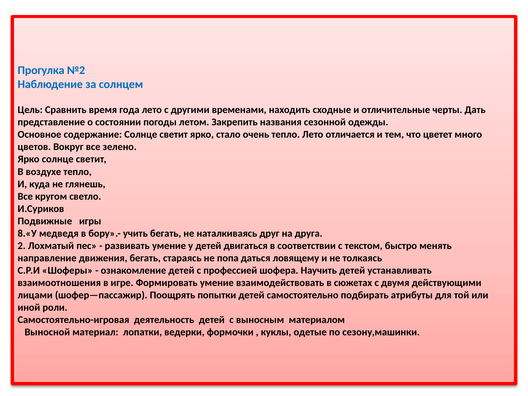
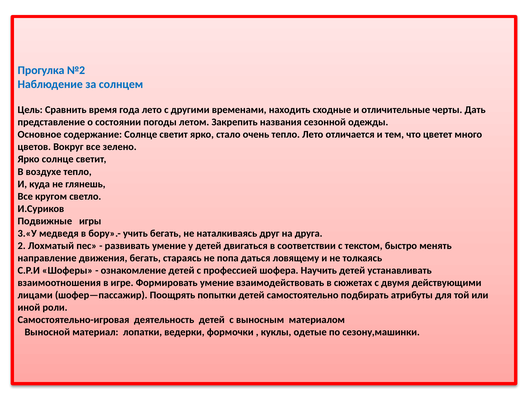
8.«У: 8.«У -> 3.«У (27, 233)
